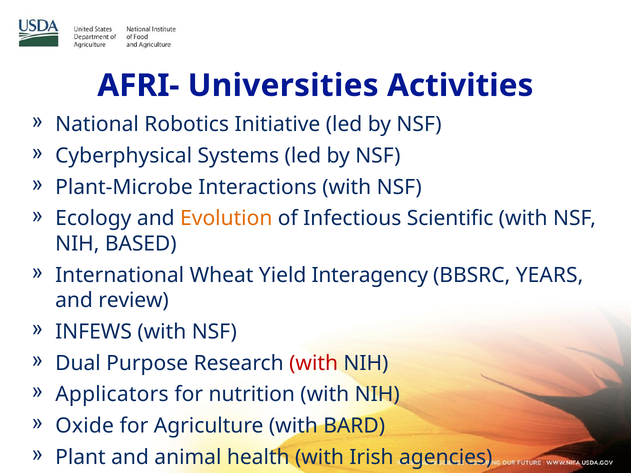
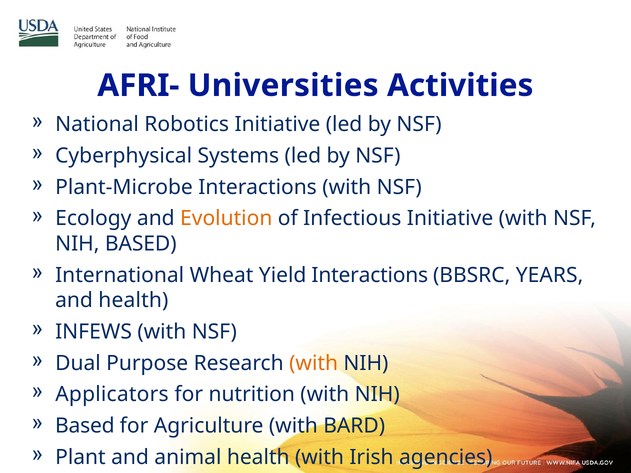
Infectious Scientific: Scientific -> Initiative (450, 219)
Yield Interagency: Interagency -> Interactions (370, 275)
and review: review -> health (133, 301)
with colour: red -> orange (314, 363)
Oxide: Oxide -> Based (85, 426)
